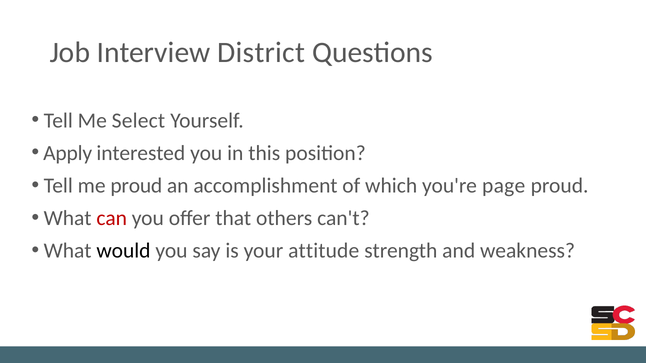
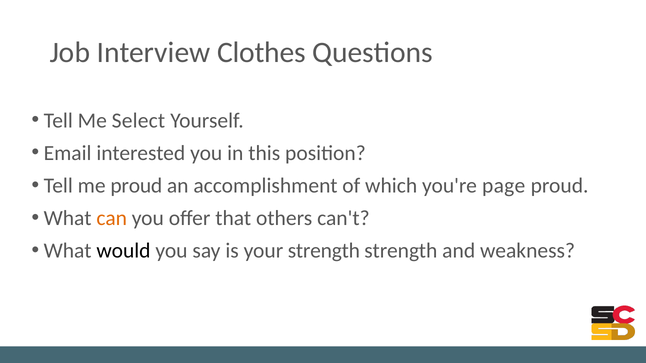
District: District -> Clothes (261, 53)
Apply: Apply -> Email (68, 153)
can colour: red -> orange (112, 218)
your attitude: attitude -> strength (324, 251)
